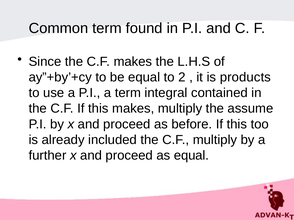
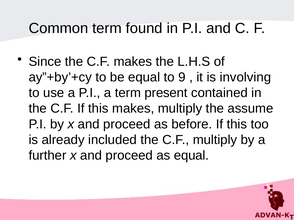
2: 2 -> 9 (182, 77)
products: products -> involving (245, 77)
integral: integral -> present (166, 93)
